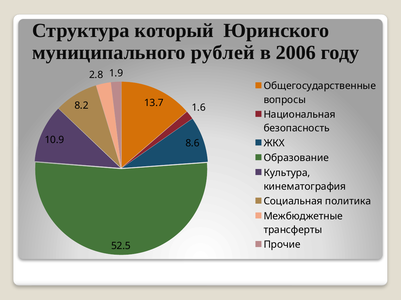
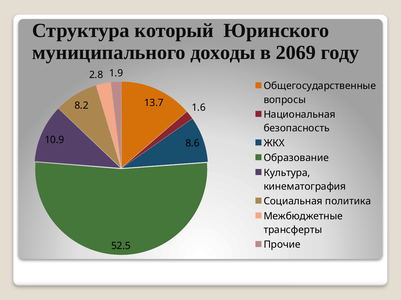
рублей: рублей -> доходы (223, 53)
2006: 2006 -> 2069 (296, 53)
